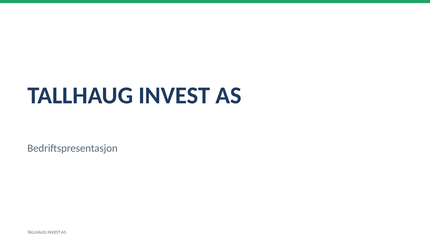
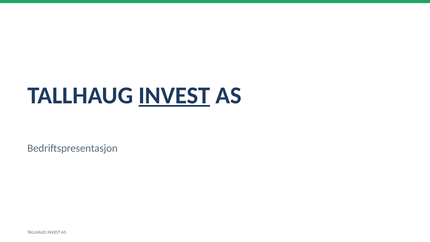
INVEST underline: none -> present (174, 95)
